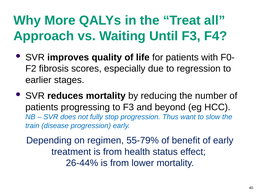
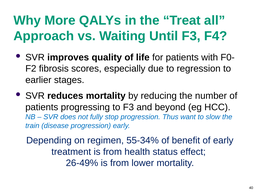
55-79%: 55-79% -> 55-34% (143, 140)
26-44%: 26-44% -> 26-49% (82, 163)
